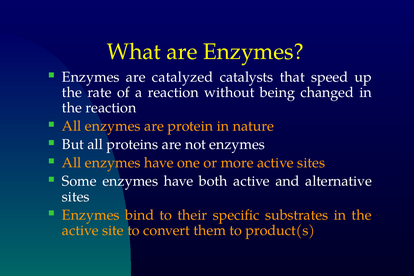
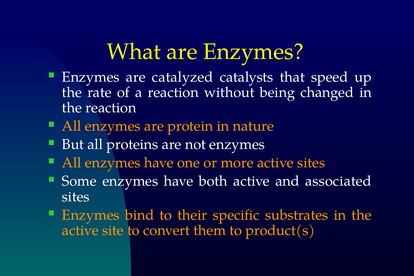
alternative: alternative -> associated (338, 181)
